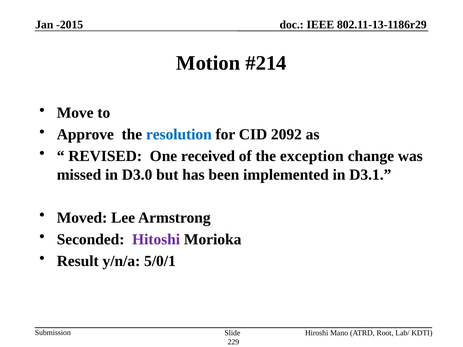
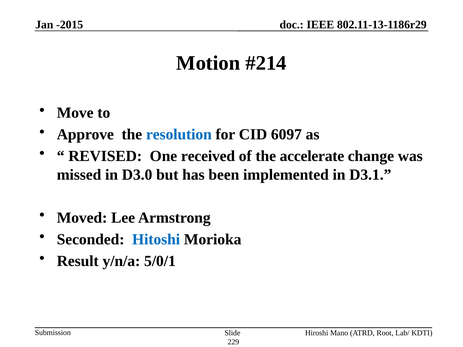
2092: 2092 -> 6097 (286, 135)
exception: exception -> accelerate (312, 156)
Hitoshi colour: purple -> blue (156, 240)
